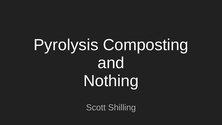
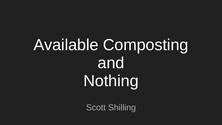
Pyrolysis: Pyrolysis -> Available (66, 45)
